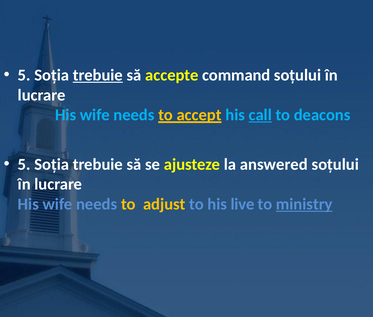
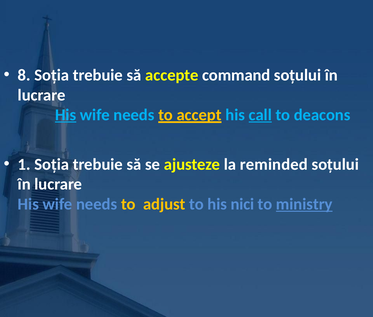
5: 5 -> 8 (24, 75)
trebuie underline: present -> none (98, 75)
His underline: none -> present (66, 115)
5: 5 -> 1 (24, 164)
answered: answered -> reminded (274, 164)
live: live -> nici (242, 204)
